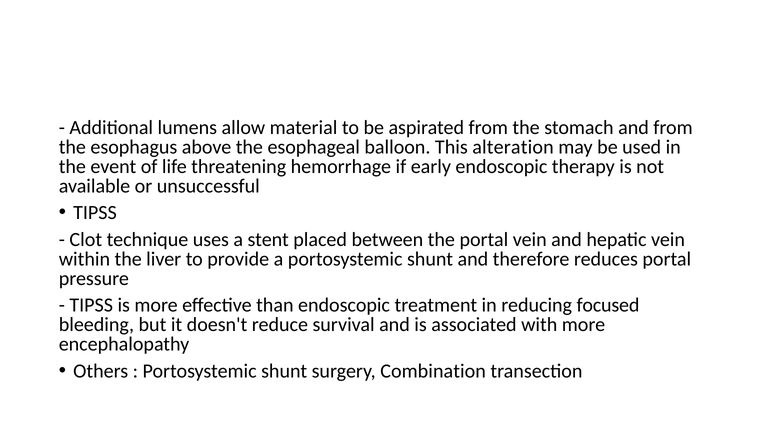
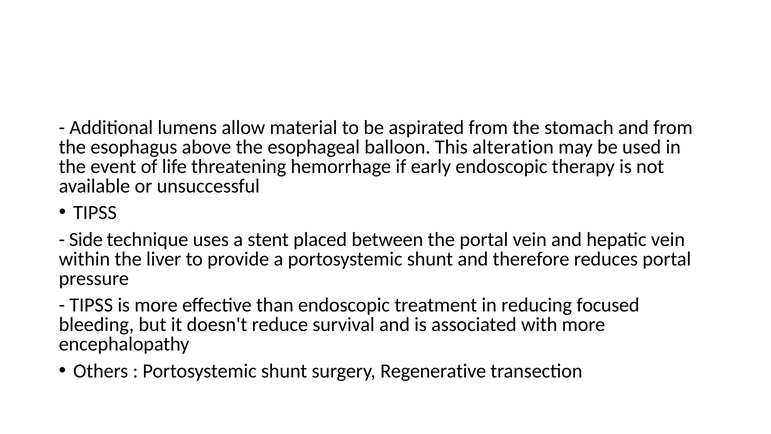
Clot: Clot -> Side (86, 239)
Combination: Combination -> Regenerative (433, 371)
